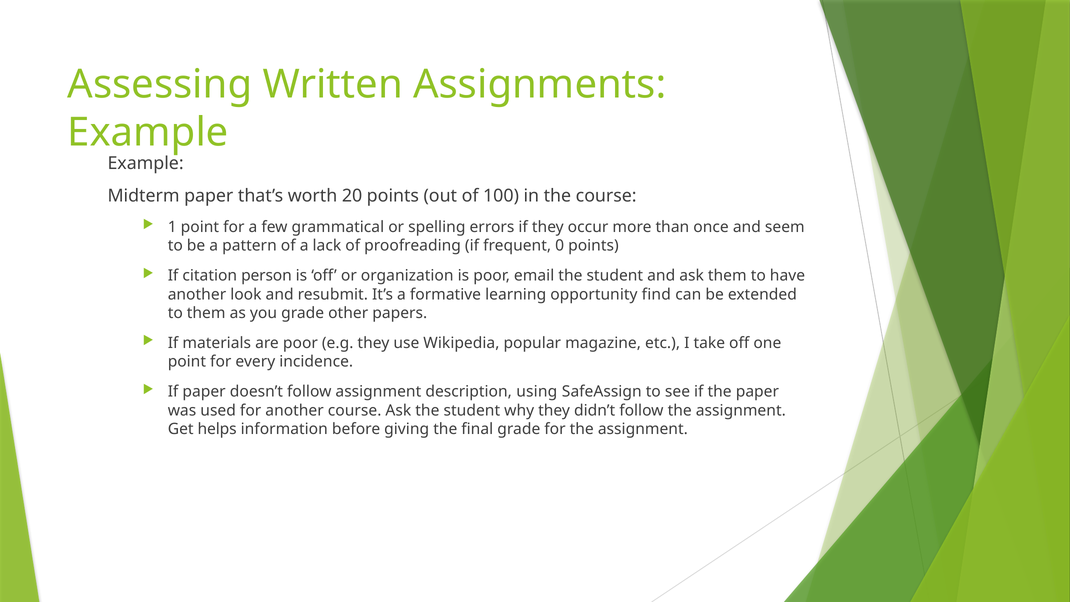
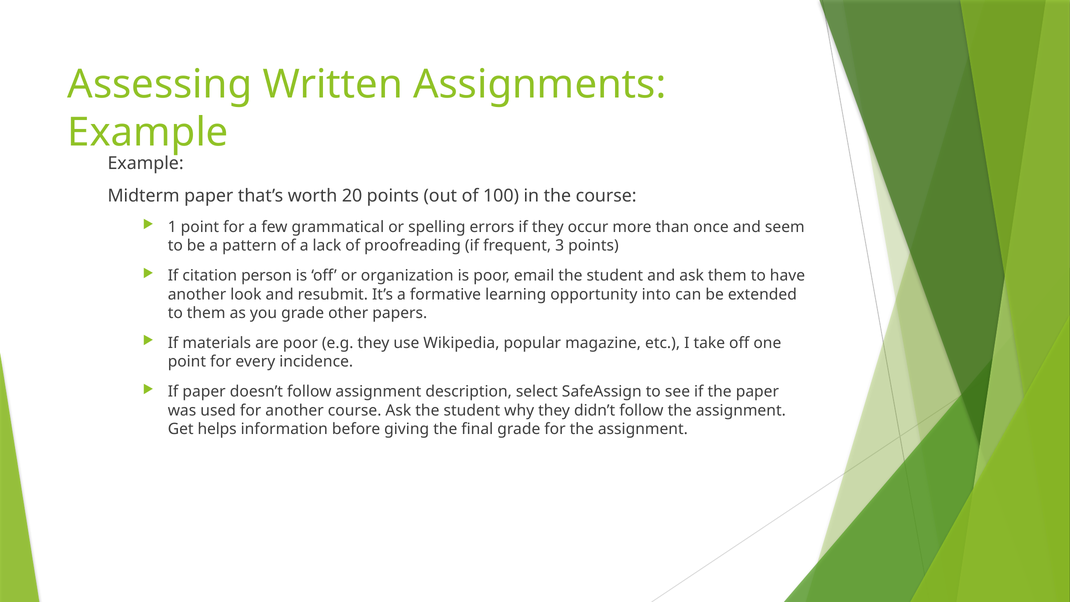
0: 0 -> 3 (560, 246)
find: find -> into (656, 294)
using: using -> select (537, 392)
